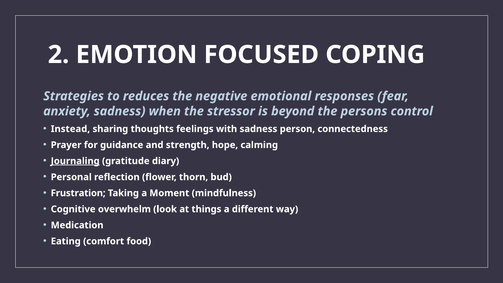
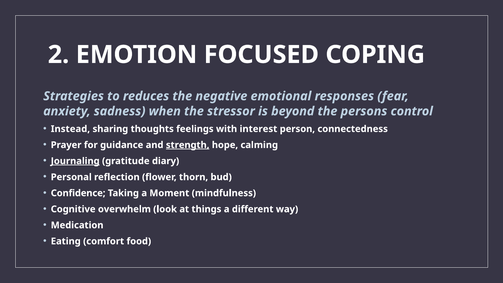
with sadness: sadness -> interest (258, 129)
strength underline: none -> present (188, 145)
Frustration: Frustration -> Confidence (78, 193)
